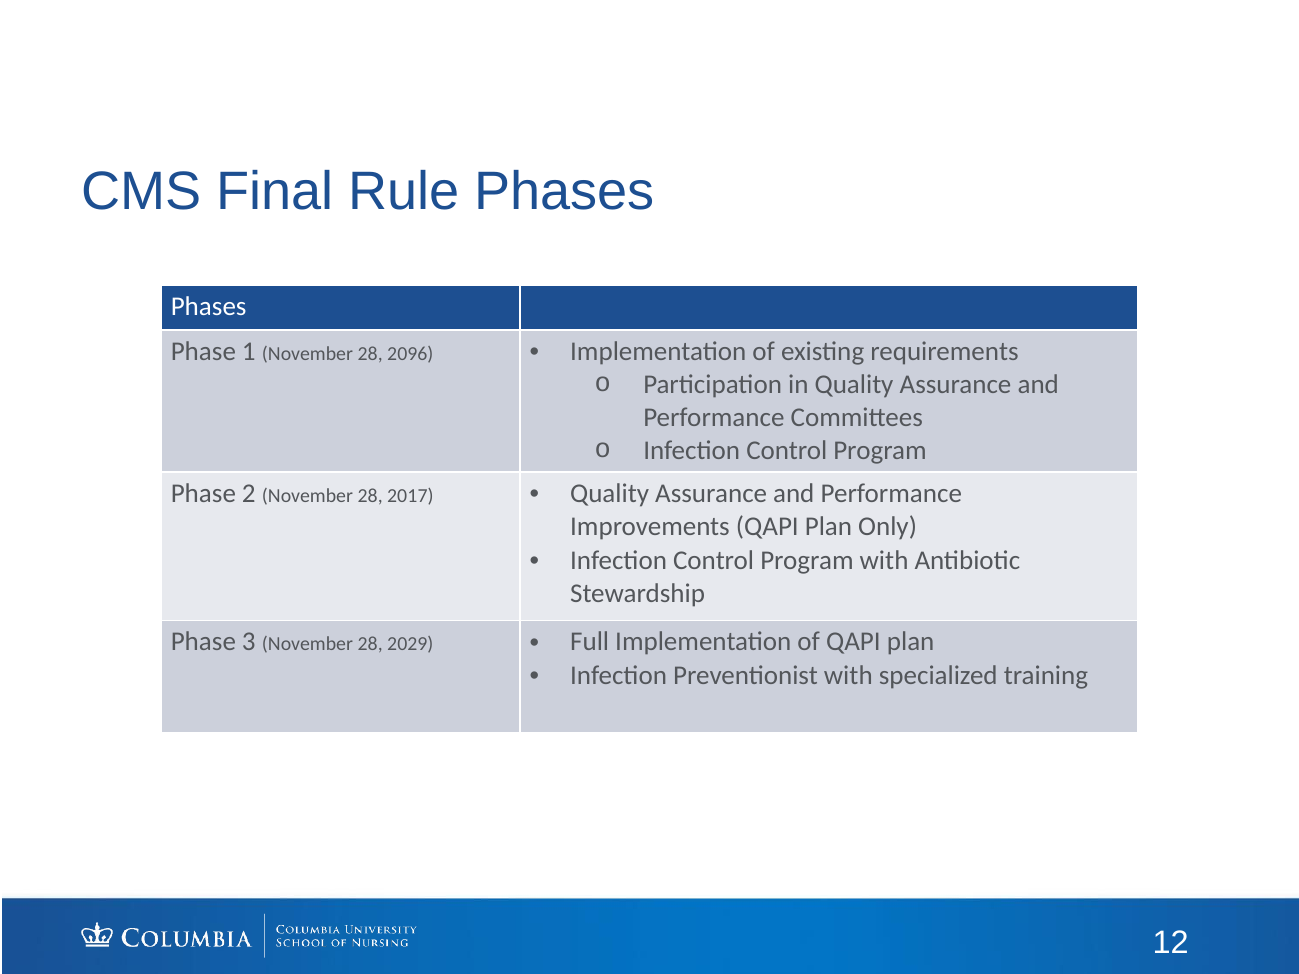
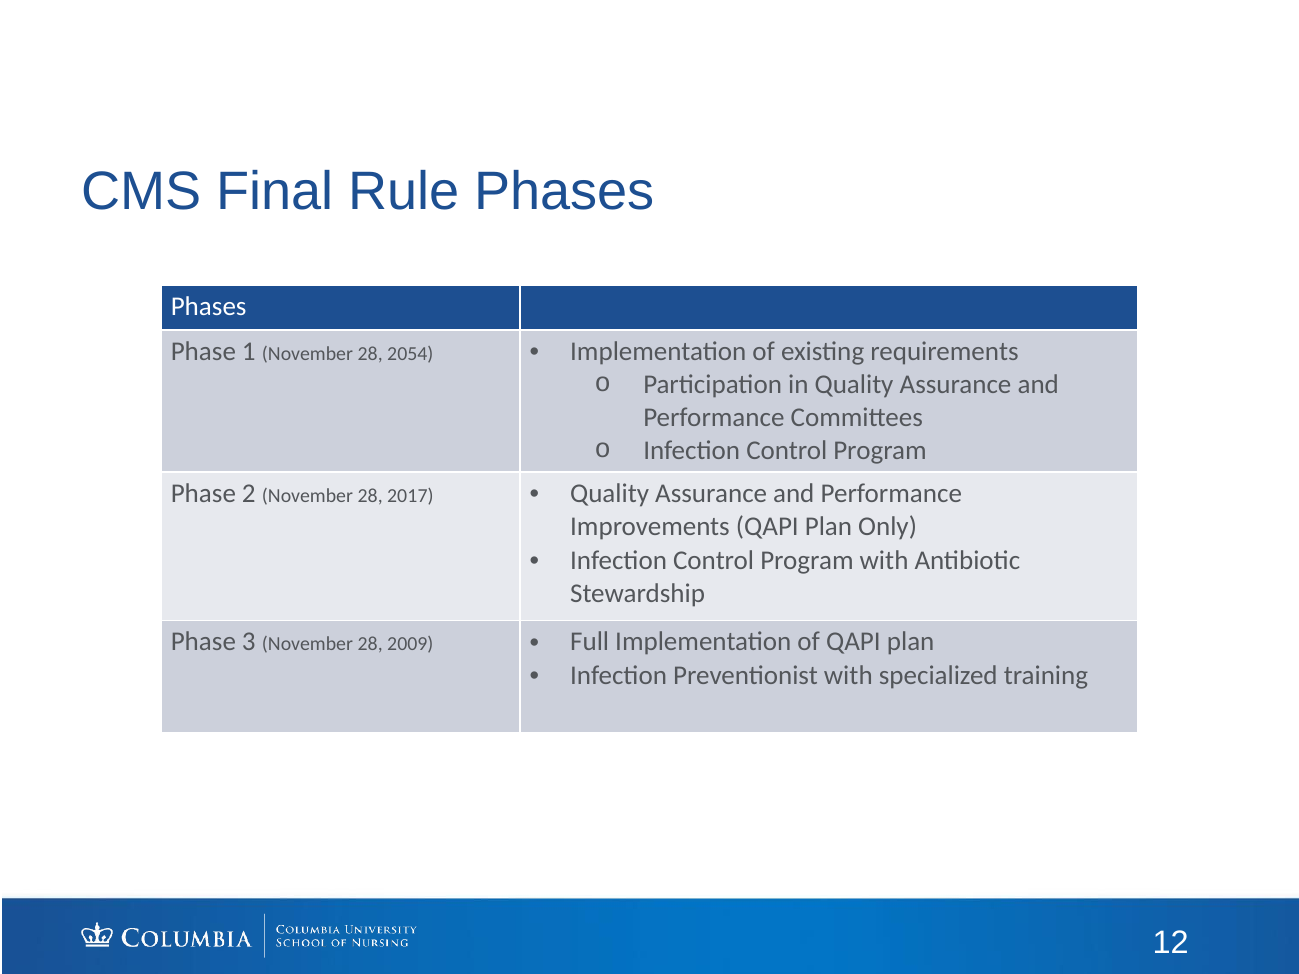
2096: 2096 -> 2054 (410, 354)
2029: 2029 -> 2009 (410, 645)
